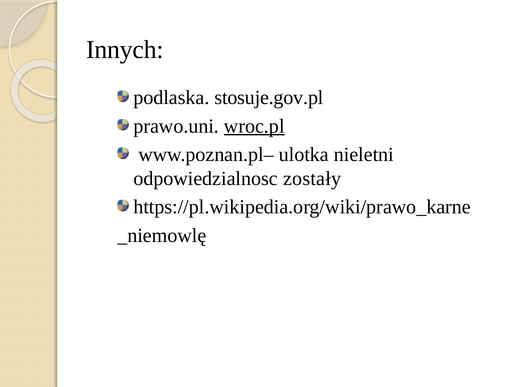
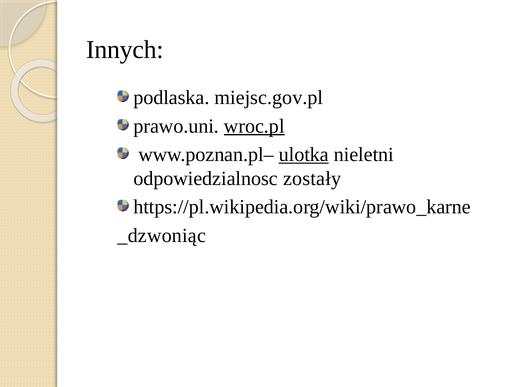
stosuje.gov.pl: stosuje.gov.pl -> miejsc.gov.pl (269, 98)
ulotka underline: none -> present (304, 154)
_niemowlę: _niemowlę -> _dzwoniąc (162, 235)
